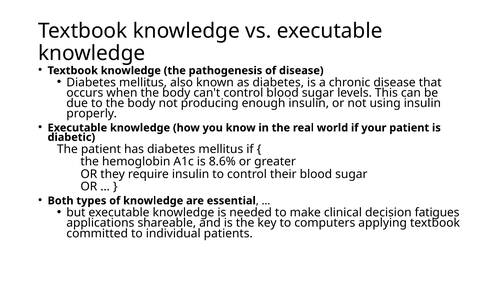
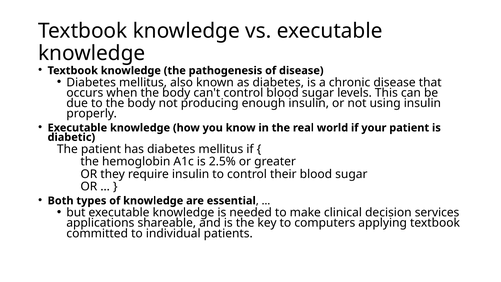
8.6%: 8.6% -> 2.5% (222, 162)
fatigues: fatigues -> services (437, 212)
